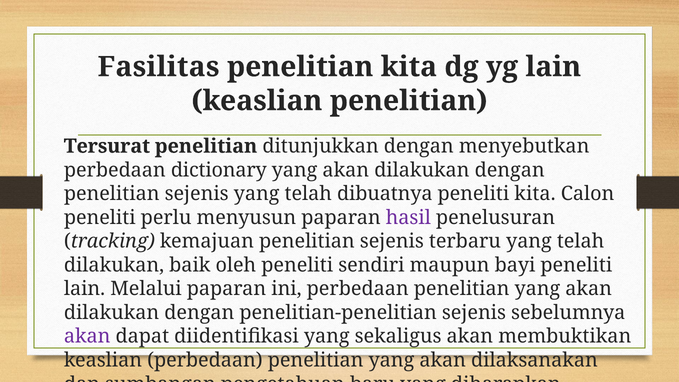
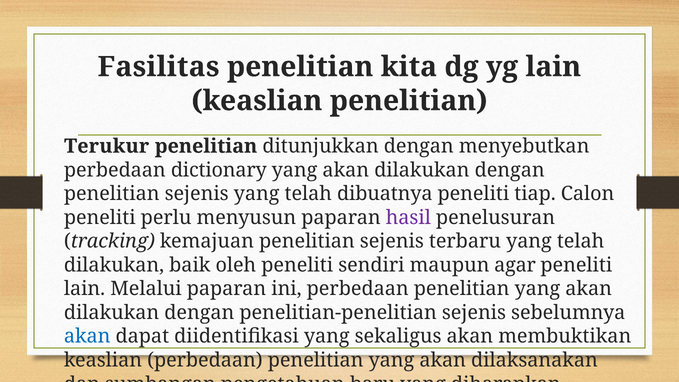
Tersurat: Tersurat -> Terukur (107, 146)
peneliti kita: kita -> tiap (535, 194)
bayi: bayi -> agar (515, 265)
akan colour: purple -> blue (87, 336)
